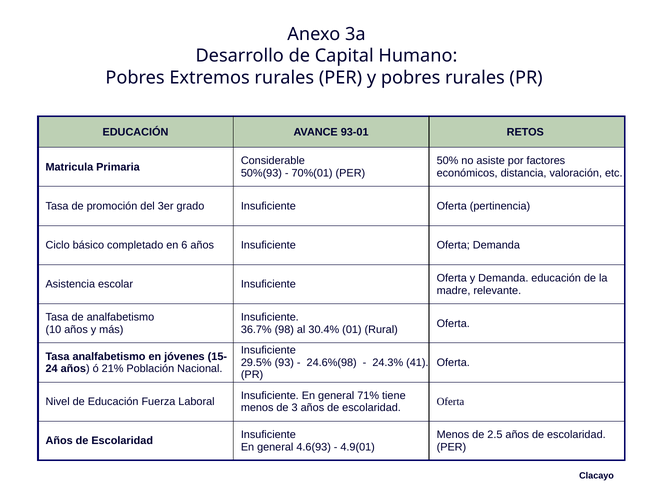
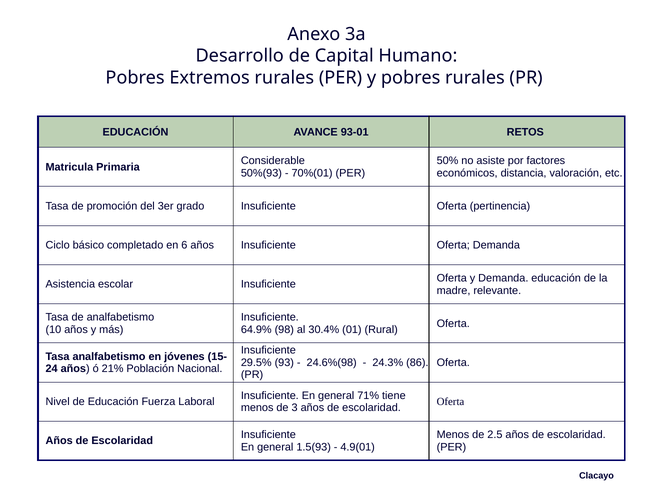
36.7%: 36.7% -> 64.9% (256, 329)
41: 41 -> 86 (417, 362)
4.6(93: 4.6(93 -> 1.5(93 (314, 447)
